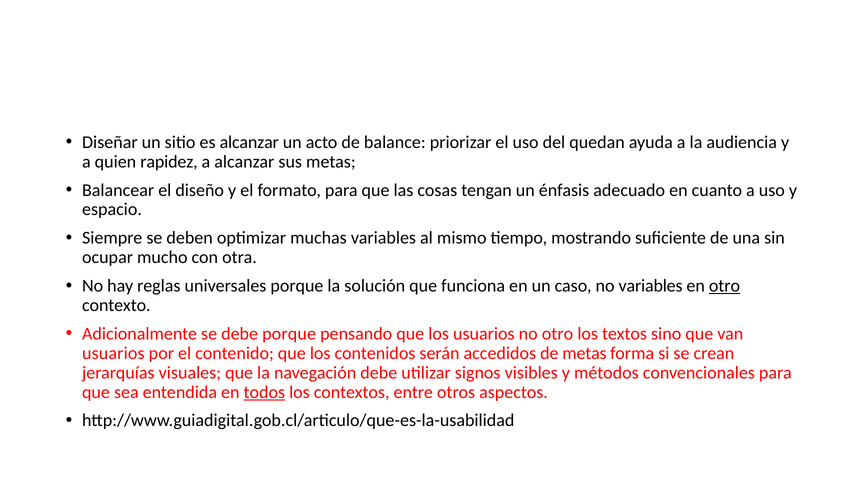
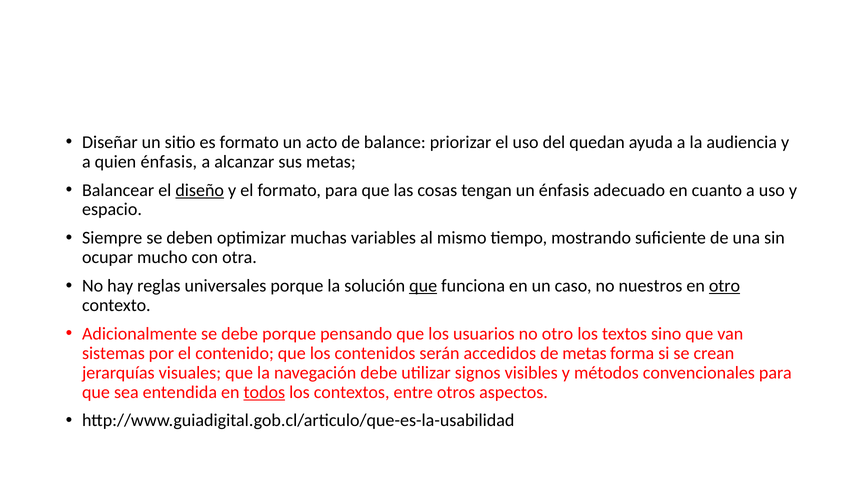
es alcanzar: alcanzar -> formato (249, 142)
quien rapidez: rapidez -> énfasis (169, 162)
diseño underline: none -> present (200, 190)
que underline: none -> present (423, 286)
no variables: variables -> nuestros (650, 286)
usuarios: usuarios -> sistemas (113, 353)
